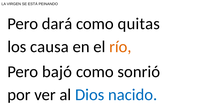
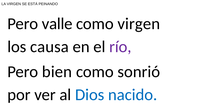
dará: dará -> valle (57, 24)
como quitas: quitas -> virgen (139, 24)
río colour: orange -> purple (120, 47)
bajó: bajó -> bien (57, 72)
